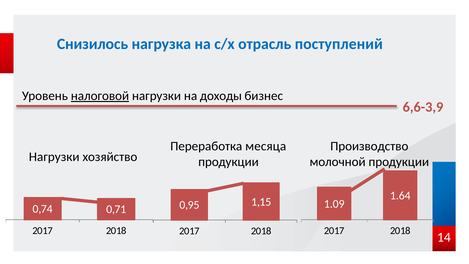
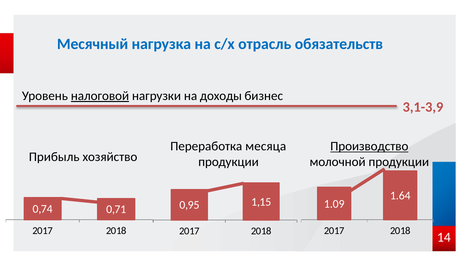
Снизилось: Снизилось -> Месячный (93, 44)
поступлений: поступлений -> обязательств (339, 44)
6,6-3,9: 6,6-3,9 -> 3,1-3,9 (423, 107)
Производство underline: none -> present (369, 146)
Нагрузки: Нагрузки -> Прибыль (54, 157)
